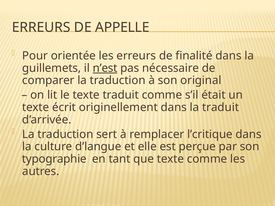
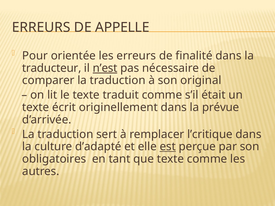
guillemets: guillemets -> traducteur (52, 68)
la traduit: traduit -> prévue (221, 107)
d’langue: d’langue -> d’adapté (98, 147)
est underline: none -> present (168, 147)
typographie: typographie -> obligatoires (54, 159)
